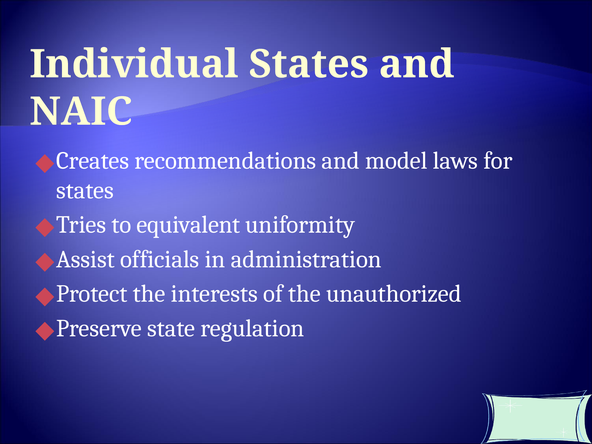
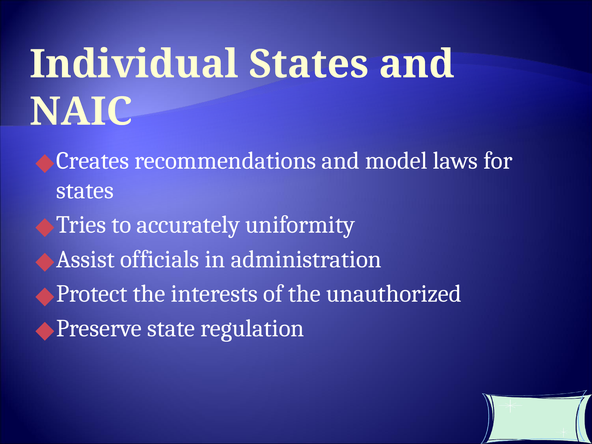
equivalent: equivalent -> accurately (188, 225)
